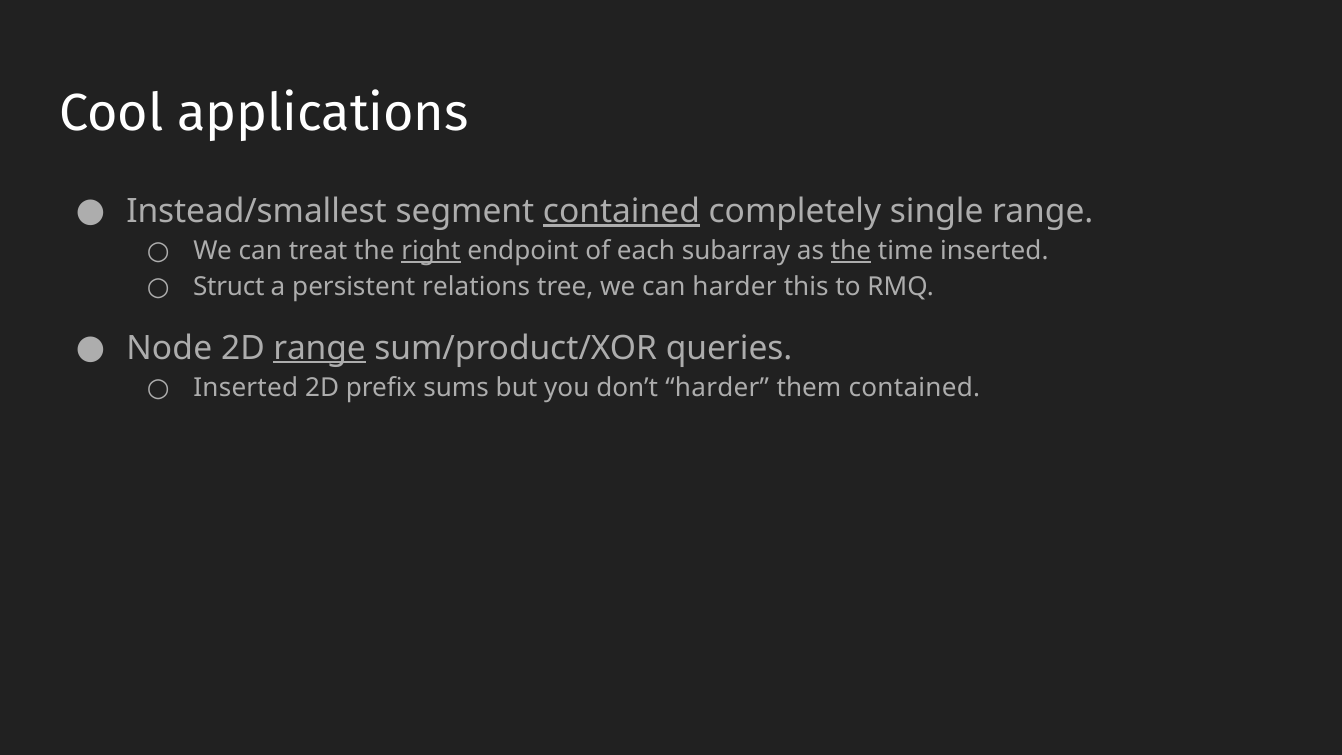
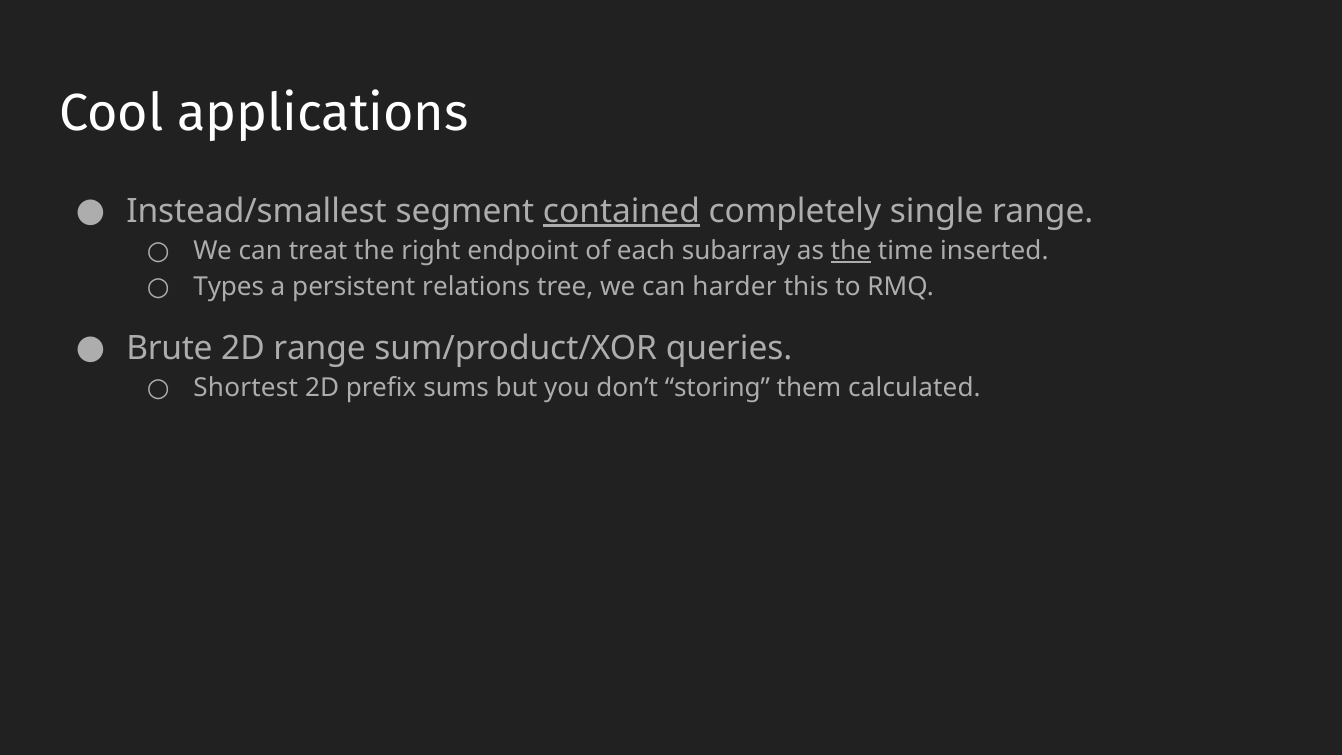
right underline: present -> none (431, 251)
Struct: Struct -> Types (229, 287)
Node: Node -> Brute (169, 348)
range underline: present -> none (320, 348)
Inserted: Inserted -> Shortest (246, 388)
don’t harder: harder -> storing (717, 388)
them contained: contained -> calculated (914, 388)
